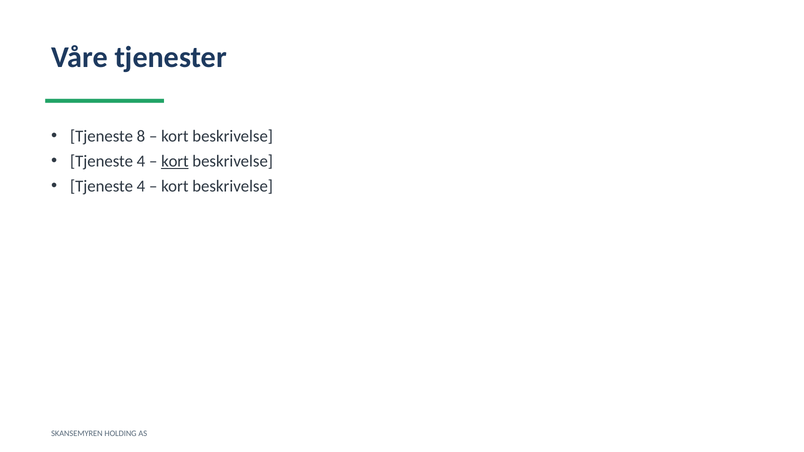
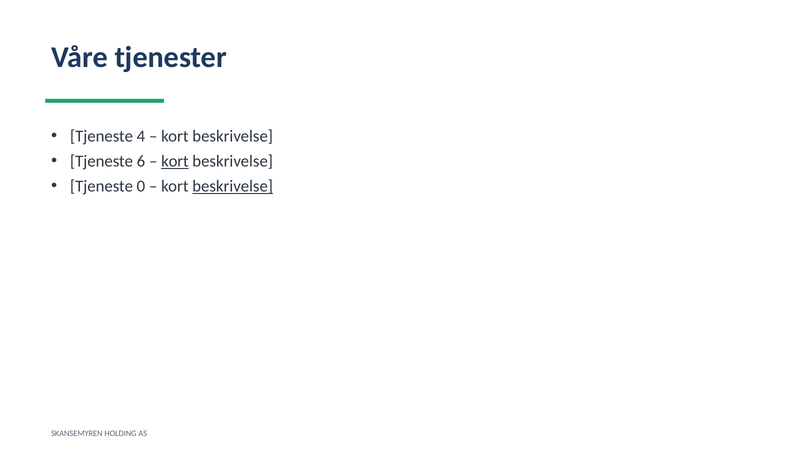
8: 8 -> 4 (141, 136)
4: 4 -> 6 (141, 161)
4: 4 -> 0 (141, 186)
beskrivelse underline: none -> present (233, 186)
